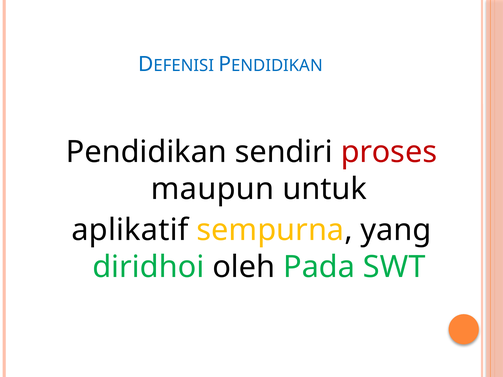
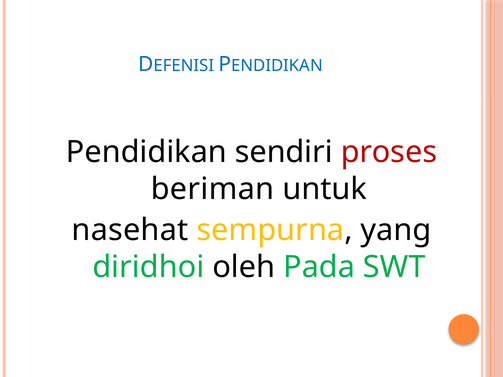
maupun: maupun -> beriman (213, 189)
aplikatif: aplikatif -> nasehat (130, 230)
